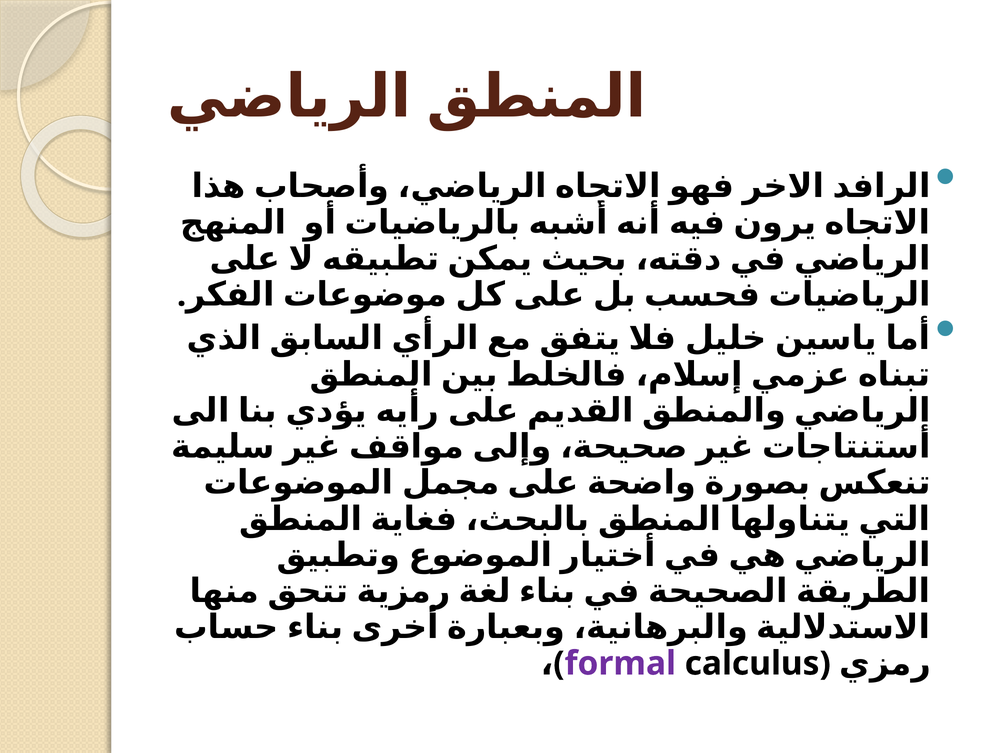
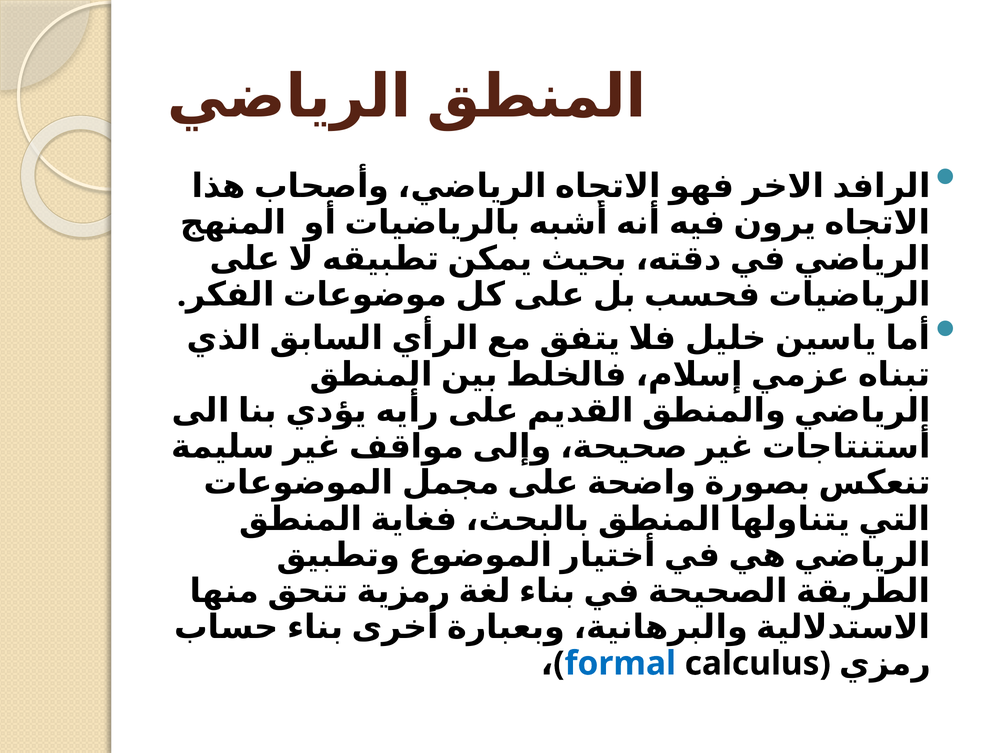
formal colour: purple -> blue (620, 664)
